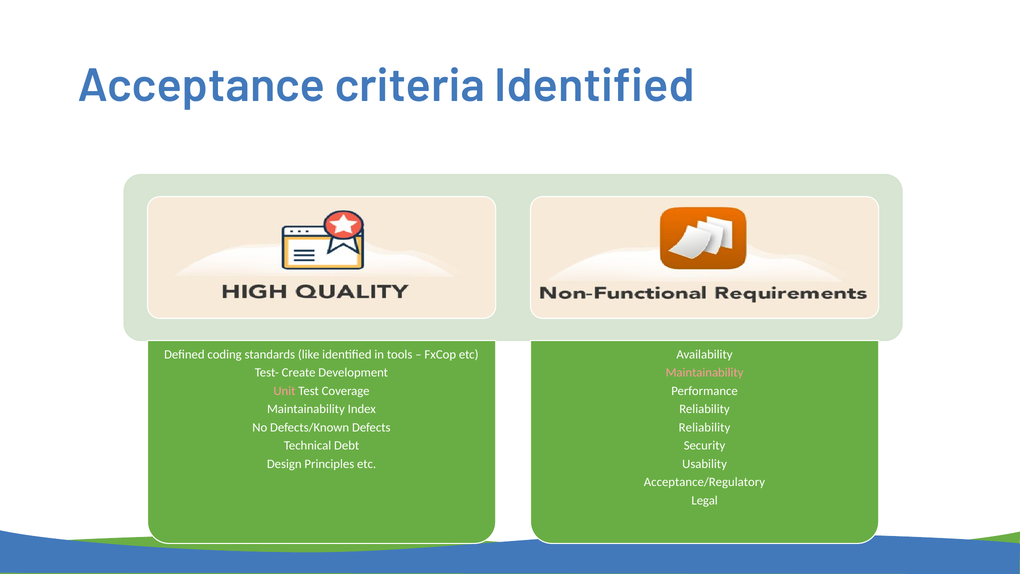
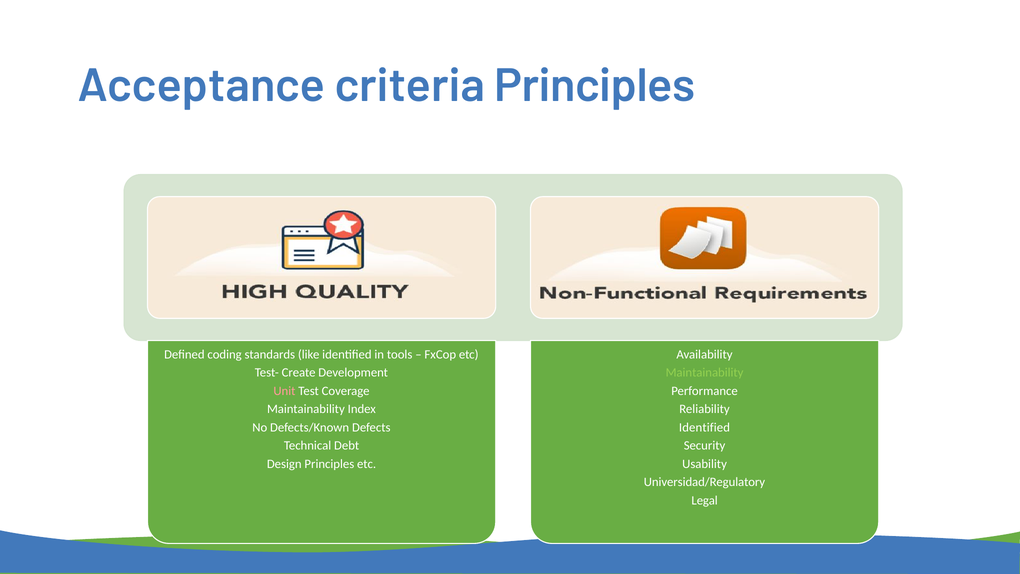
criteria Identified: Identified -> Principles (595, 86)
Maintainability colour: pink -> light green (705, 373)
Reliability: Reliability -> Identified (704, 427)
Acceptance/Regulatory: Acceptance/Regulatory -> Universidad/Regulatory (704, 482)
